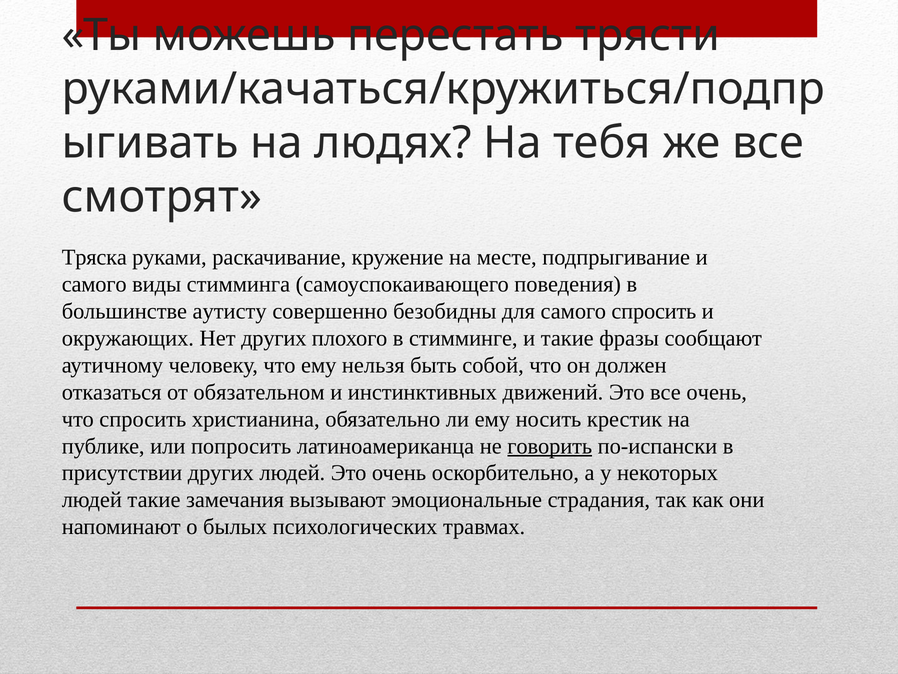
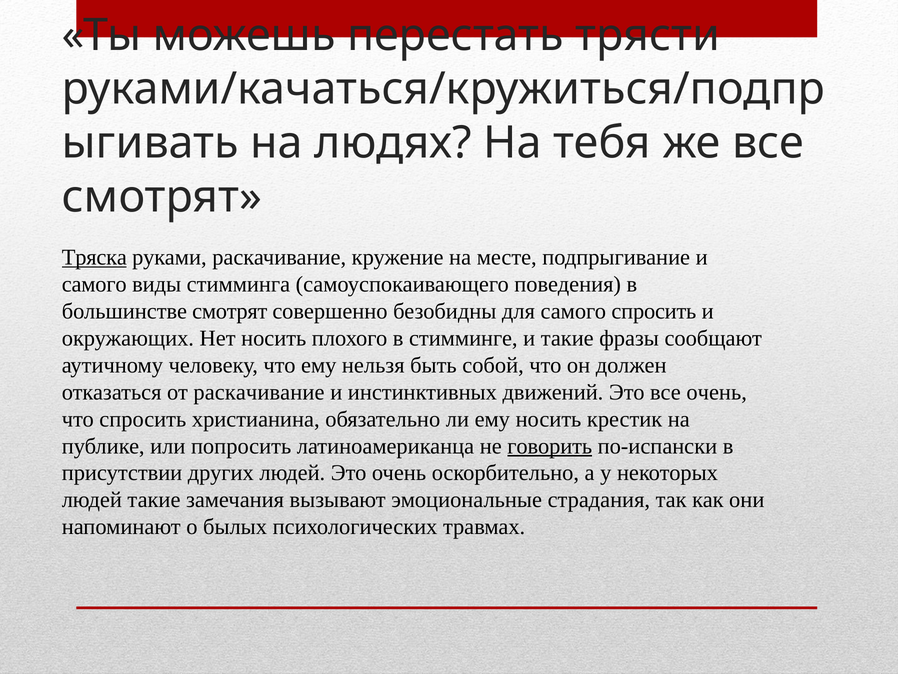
Тряска underline: none -> present (94, 257)
большинстве аутисту: аутисту -> смотрят (230, 311)
Нет других: других -> носить (274, 338)
от обязательном: обязательном -> раскачивание (259, 392)
